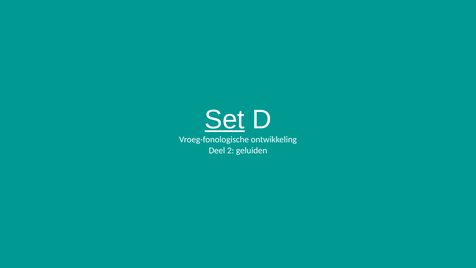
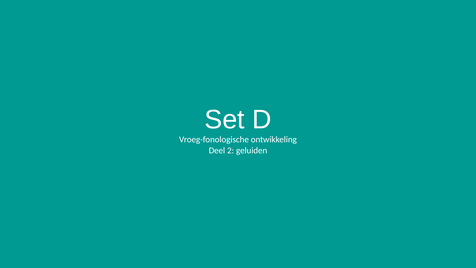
Set underline: present -> none (225, 119)
